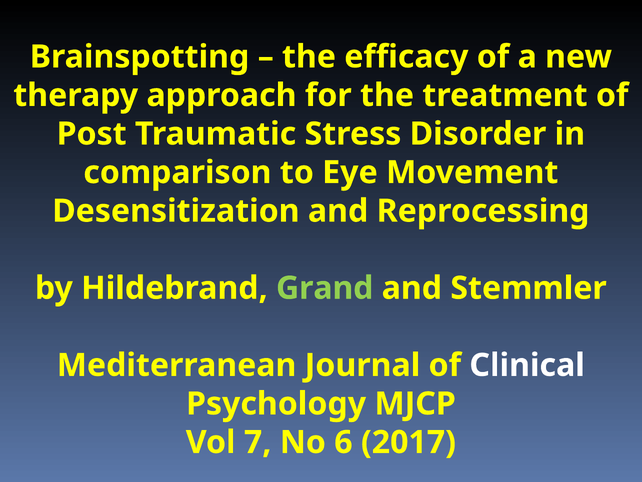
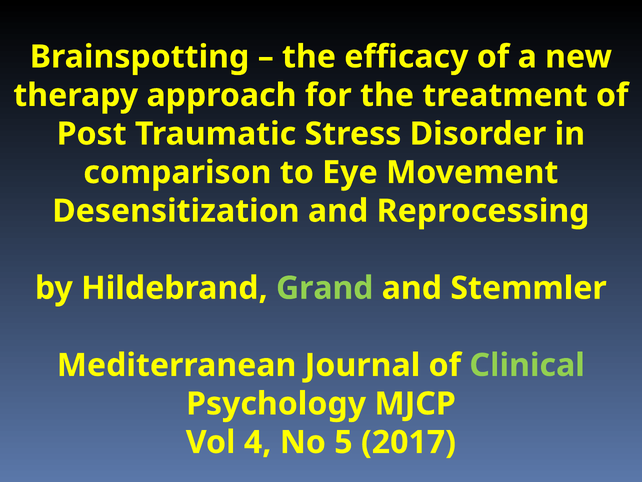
Clinical colour: white -> light green (527, 365)
7: 7 -> 4 (258, 442)
6: 6 -> 5 (343, 442)
